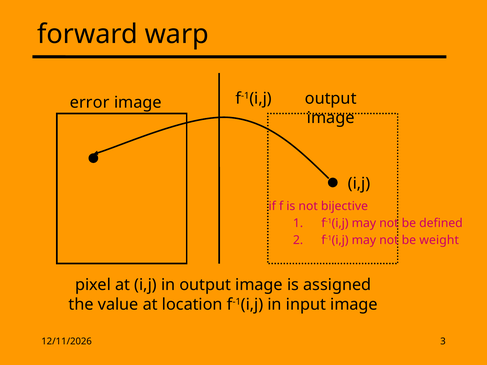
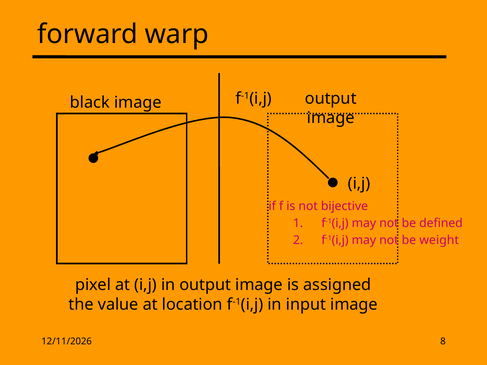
error: error -> black (90, 103)
3: 3 -> 8 (443, 342)
